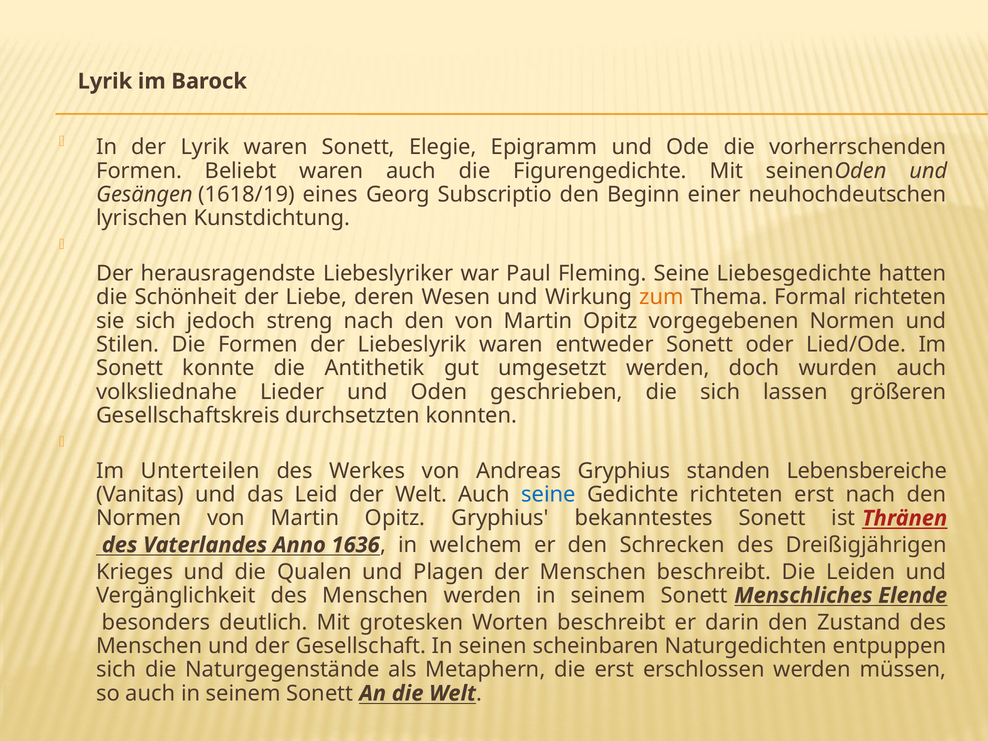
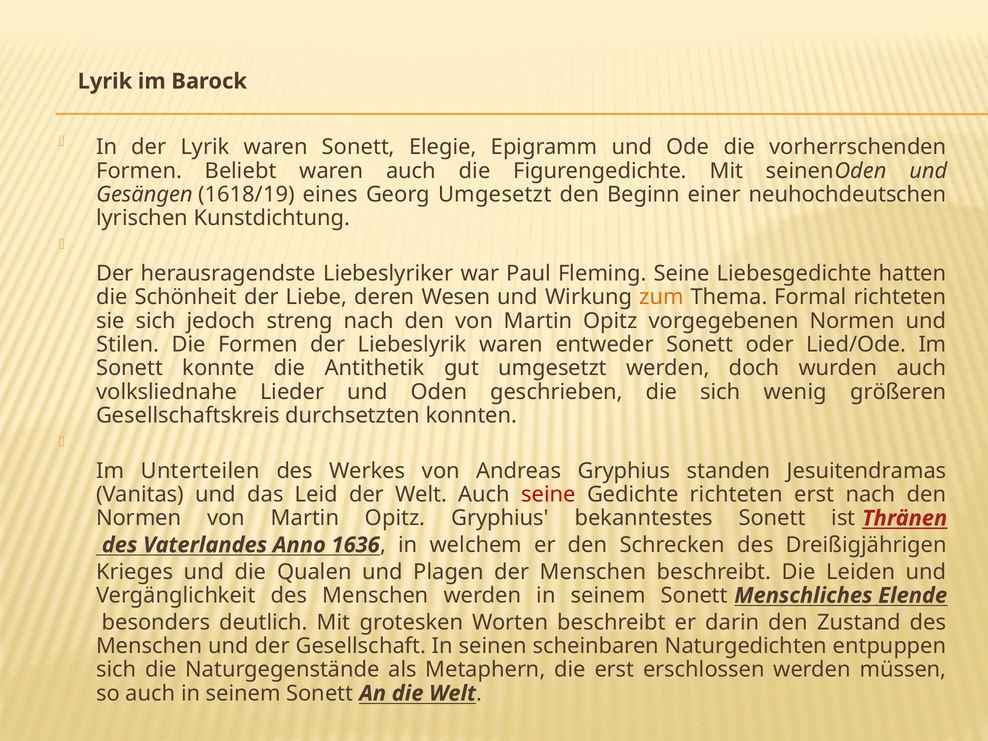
Georg Subscriptio: Subscriptio -> Umgesetzt (495, 194)
lassen: lassen -> wenig (795, 392)
Lebensbereiche: Lebensbereiche -> Jesuitendramas (867, 471)
seine colour: blue -> red (548, 495)
